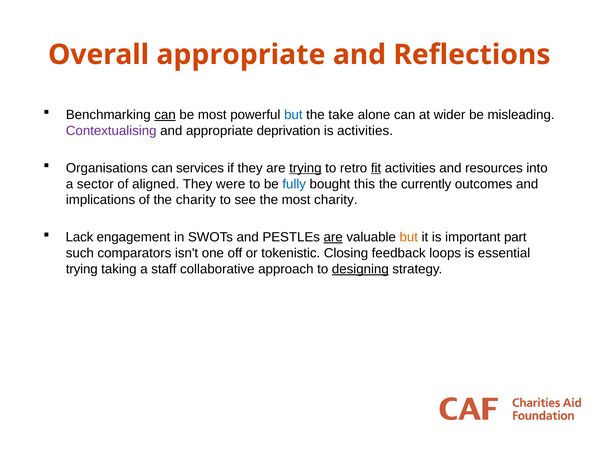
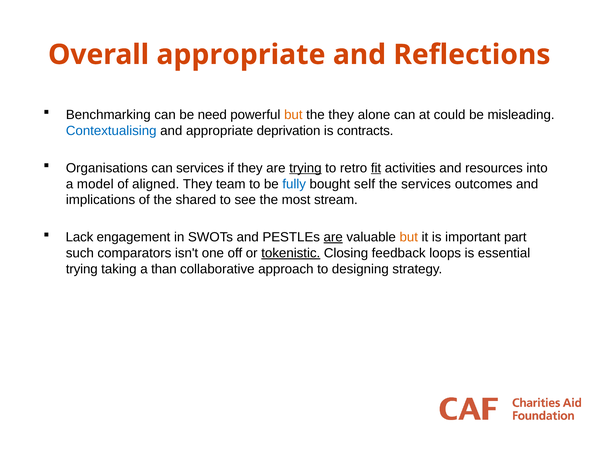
can underline: present -> none (165, 115)
be most: most -> need (212, 115)
but colour: blue -> orange (293, 115)
the take: take -> they (341, 115)
wider: wider -> could (450, 115)
Contextualising colour: purple -> blue (111, 131)
is activities: activities -> contracts (365, 131)
sector: sector -> model (95, 184)
were: were -> team (231, 184)
this: this -> self (365, 184)
the currently: currently -> services (426, 184)
the charity: charity -> shared (196, 200)
most charity: charity -> stream (336, 200)
tokenistic underline: none -> present (291, 253)
staff: staff -> than (164, 269)
designing underline: present -> none (360, 269)
